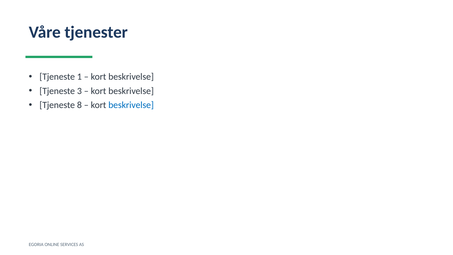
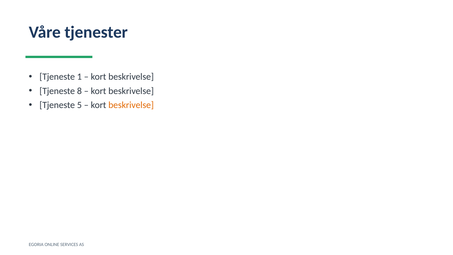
3: 3 -> 8 (79, 91)
8: 8 -> 5 (79, 105)
beskrivelse colour: blue -> orange (131, 105)
